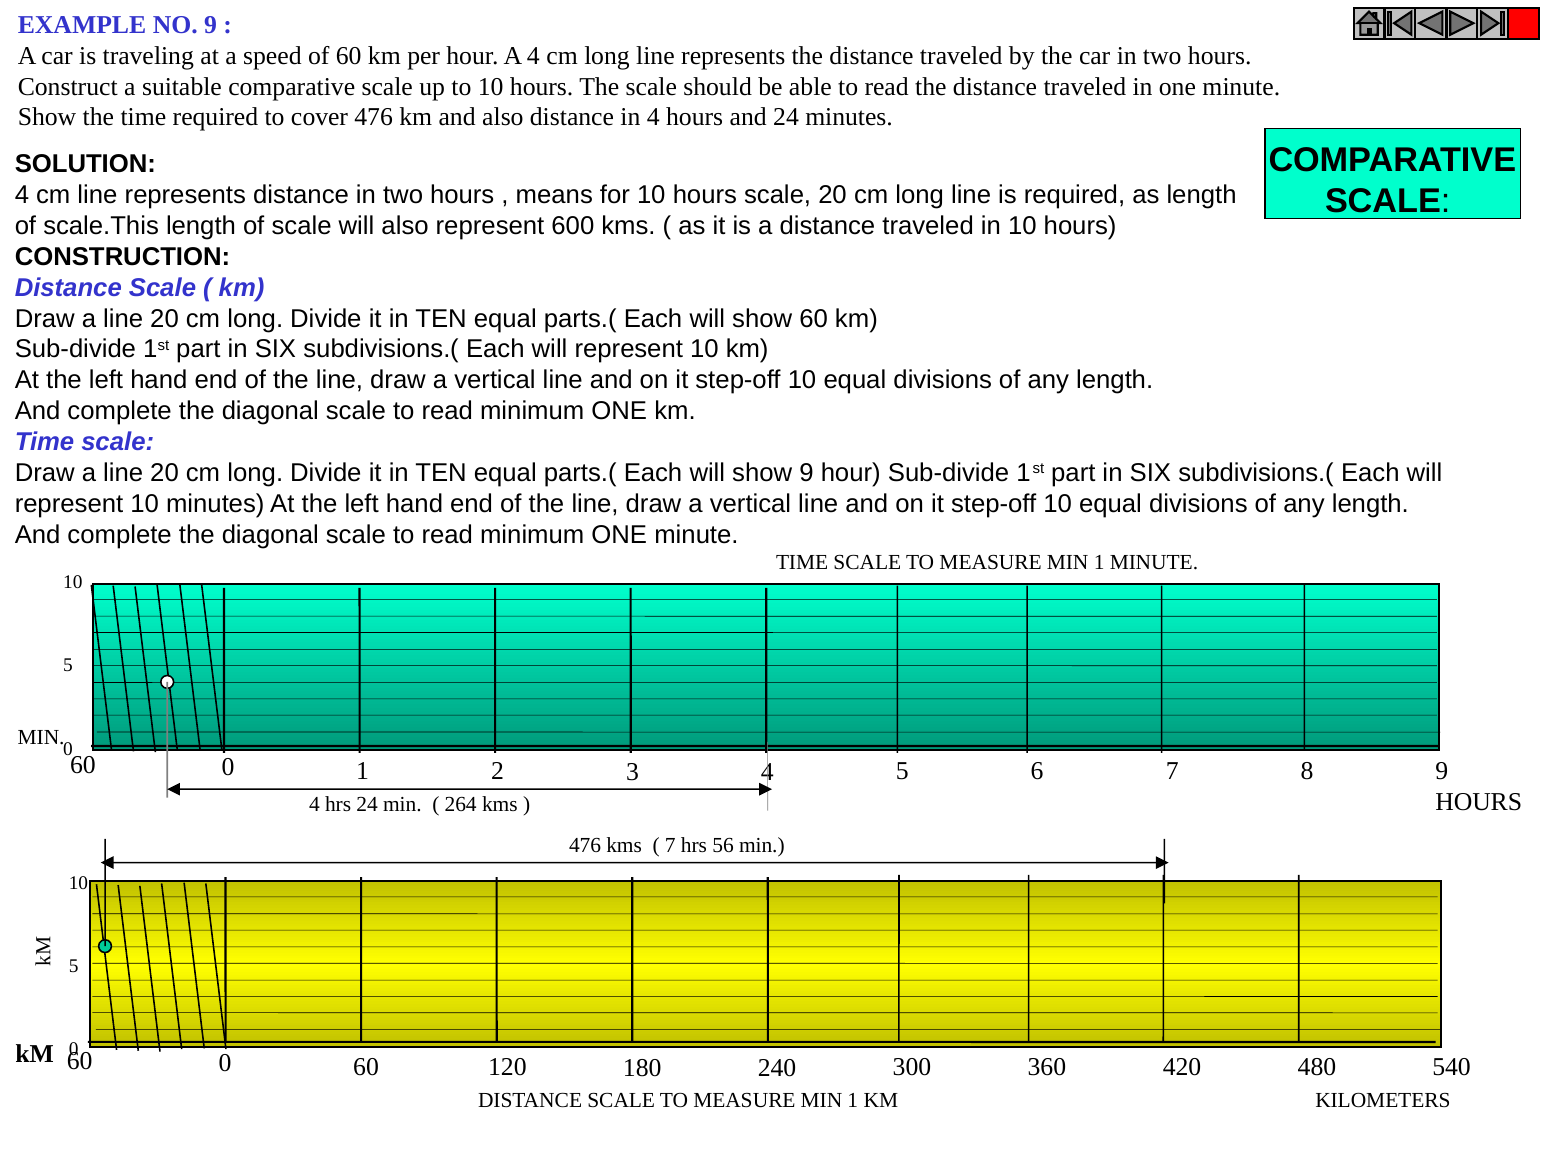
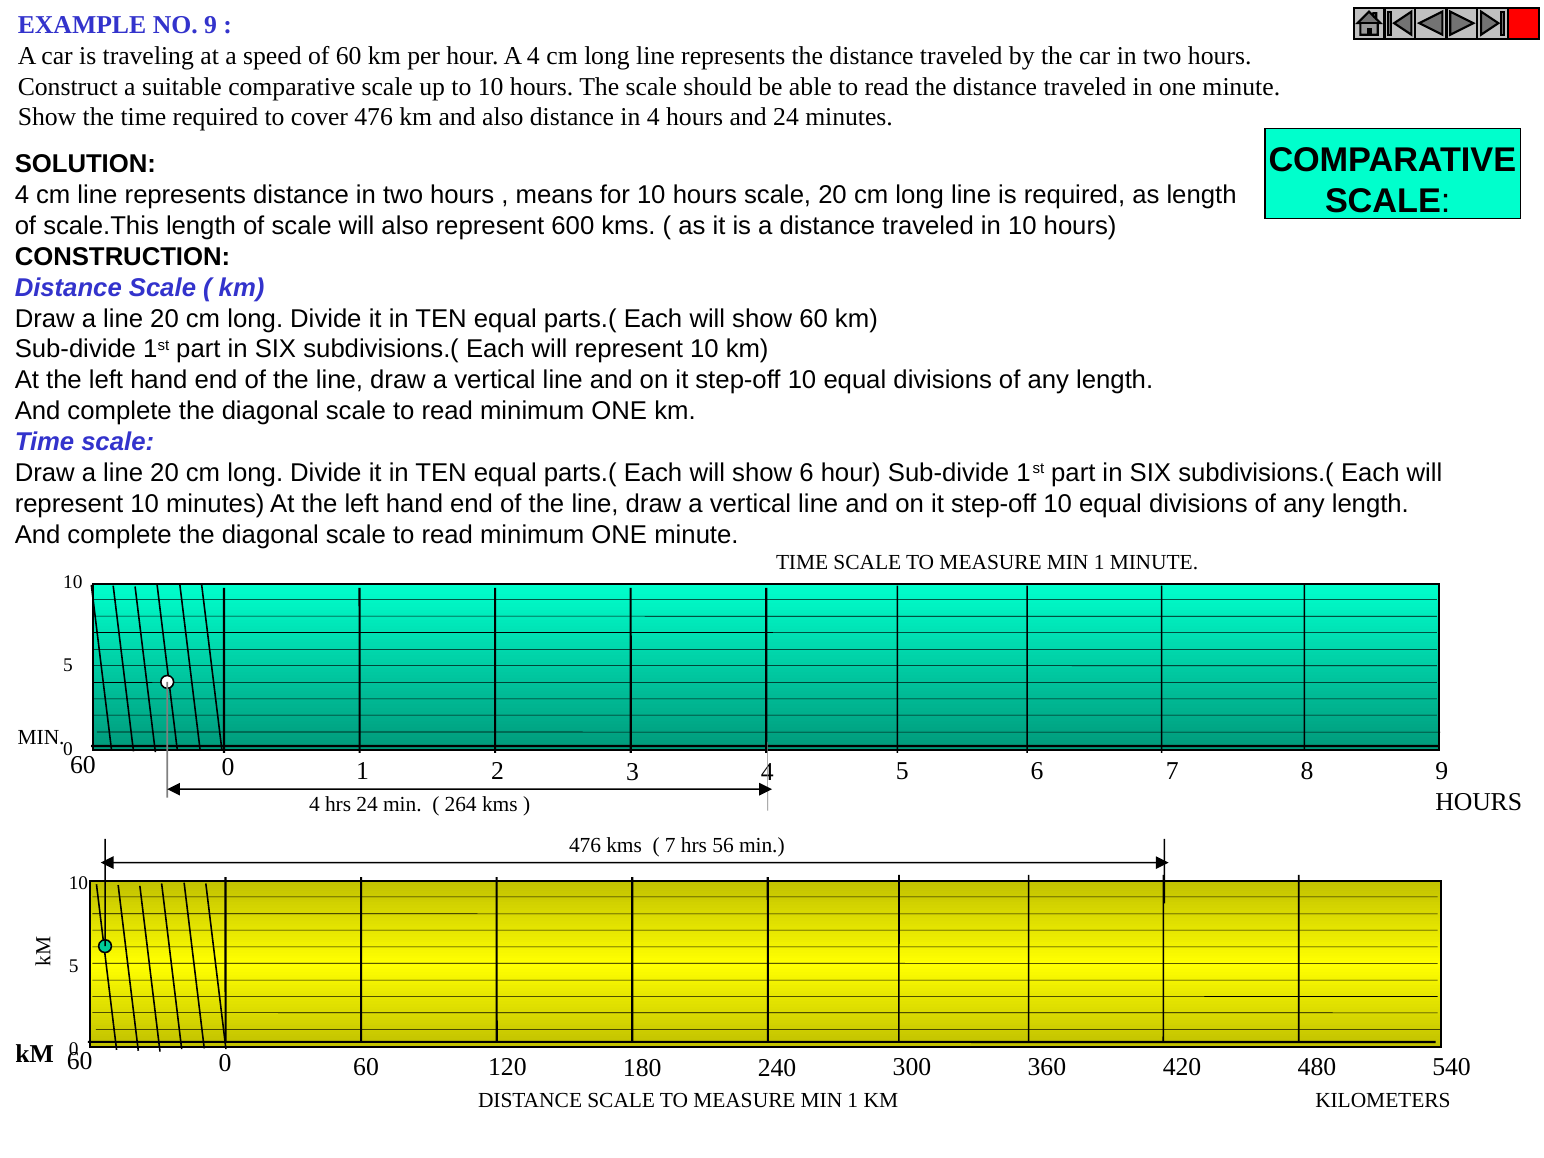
show 9: 9 -> 6 (806, 473)
